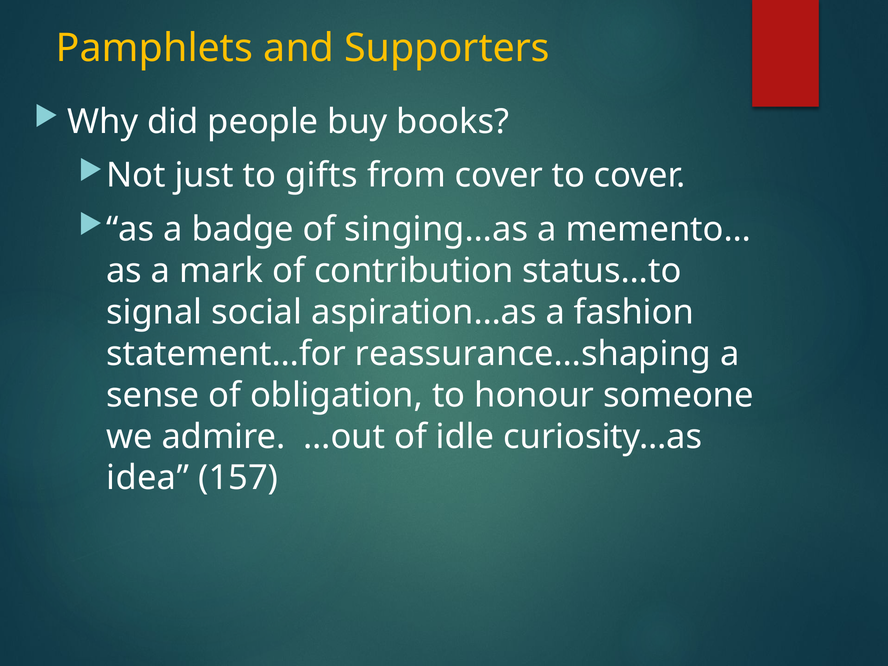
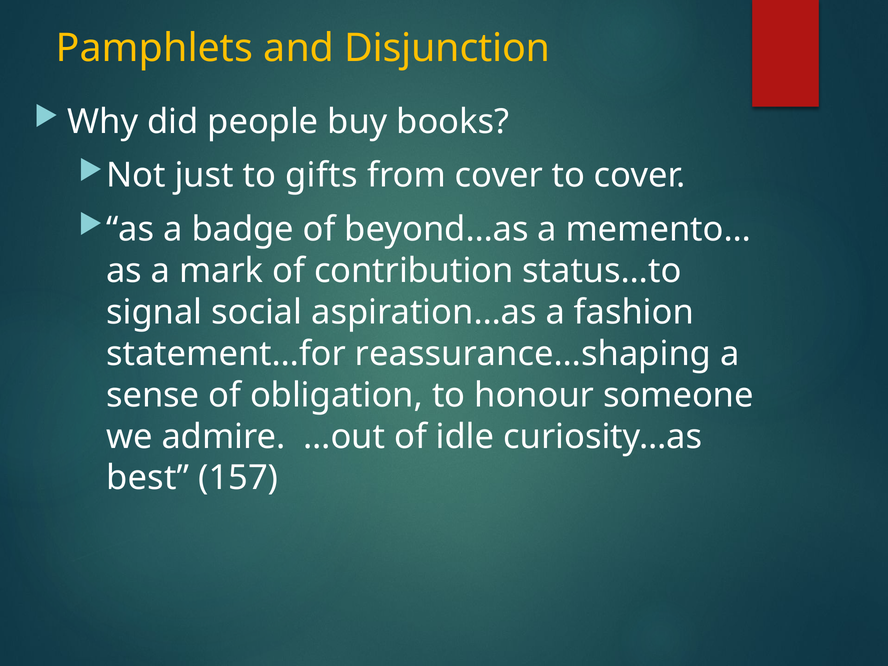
Supporters: Supporters -> Disjunction (447, 48)
singing…as: singing…as -> beyond…as (437, 229)
idea: idea -> best (148, 478)
